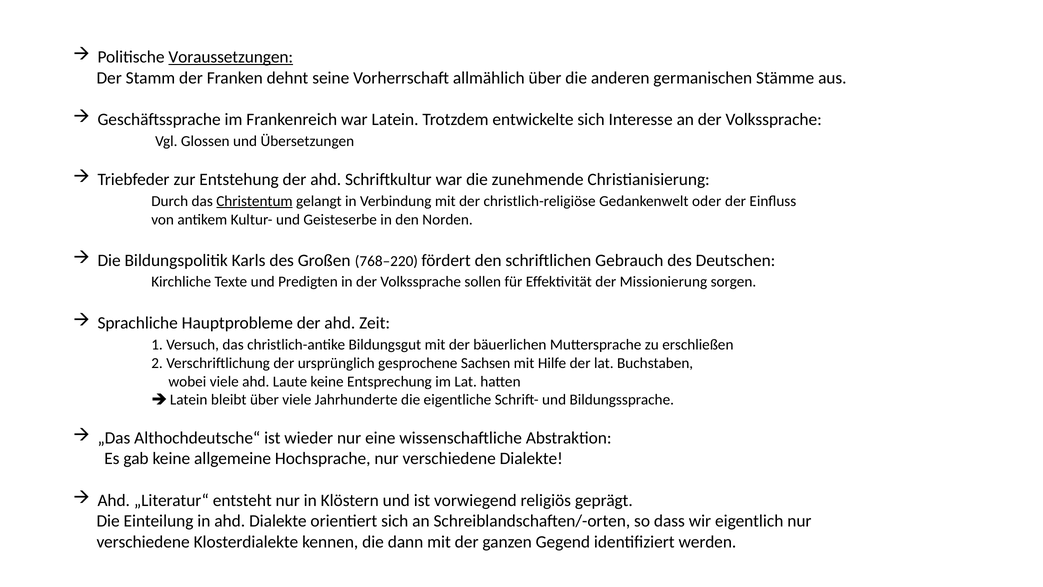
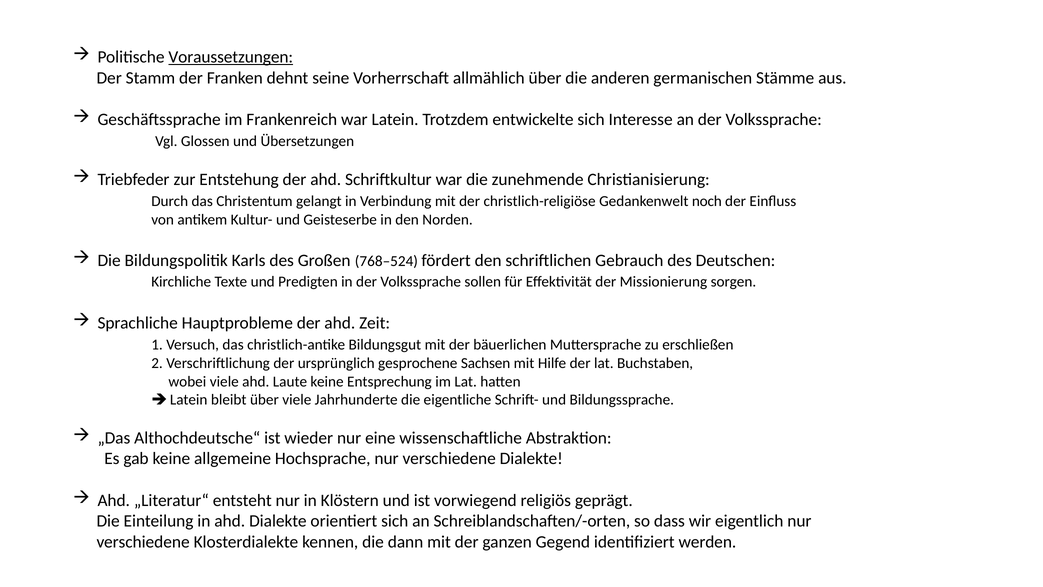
Christentum underline: present -> none (254, 201)
oder: oder -> noch (707, 201)
768–220: 768–220 -> 768–524 (386, 261)
